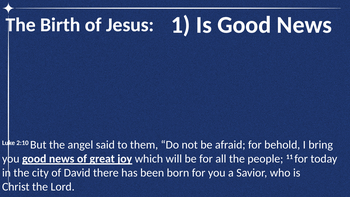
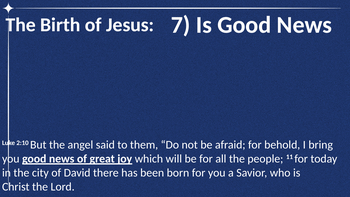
1: 1 -> 7 (181, 25)
